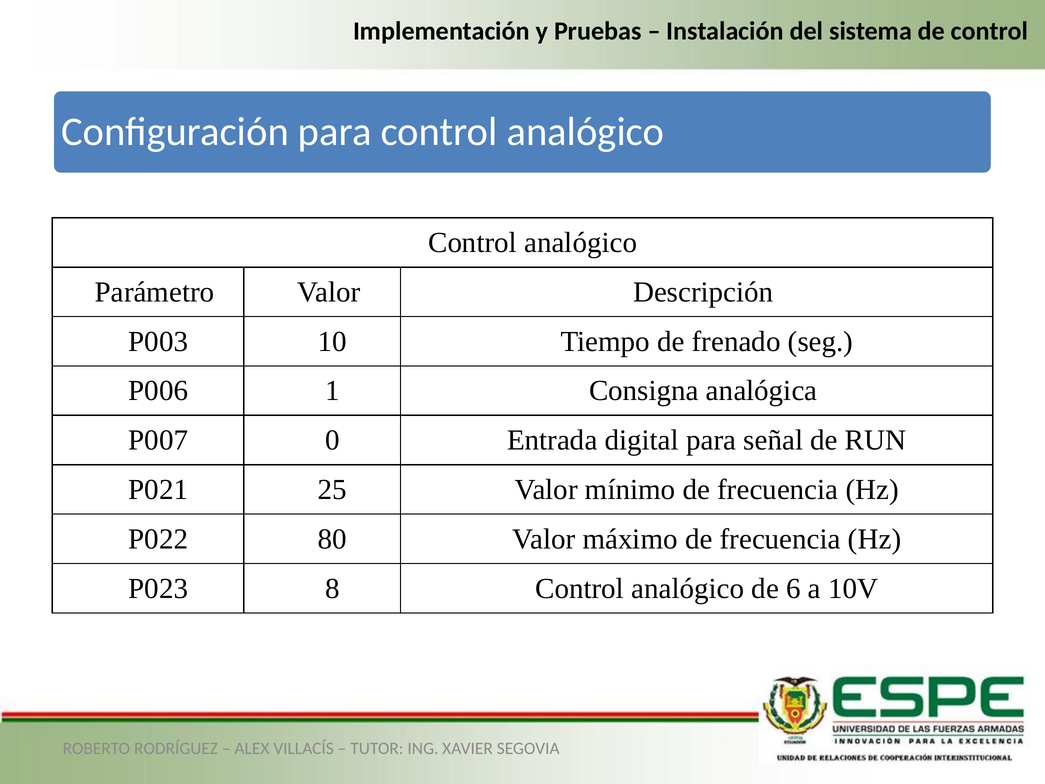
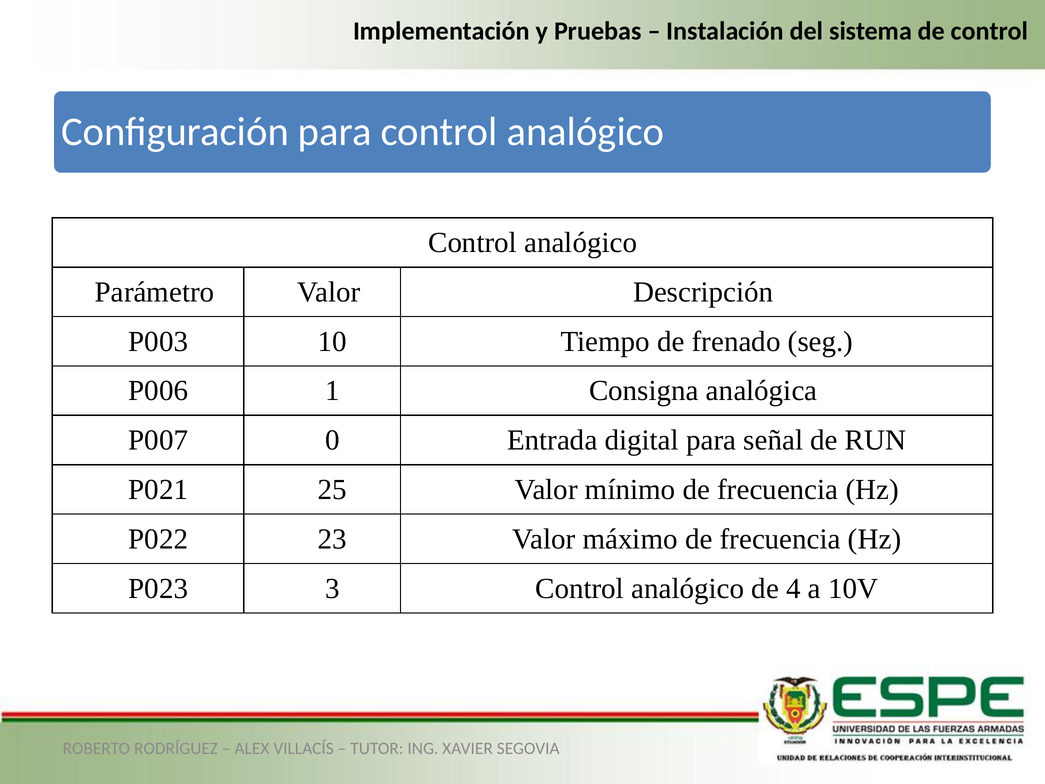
80: 80 -> 23 (332, 539)
8: 8 -> 3 (333, 588)
6: 6 -> 4 (793, 588)
